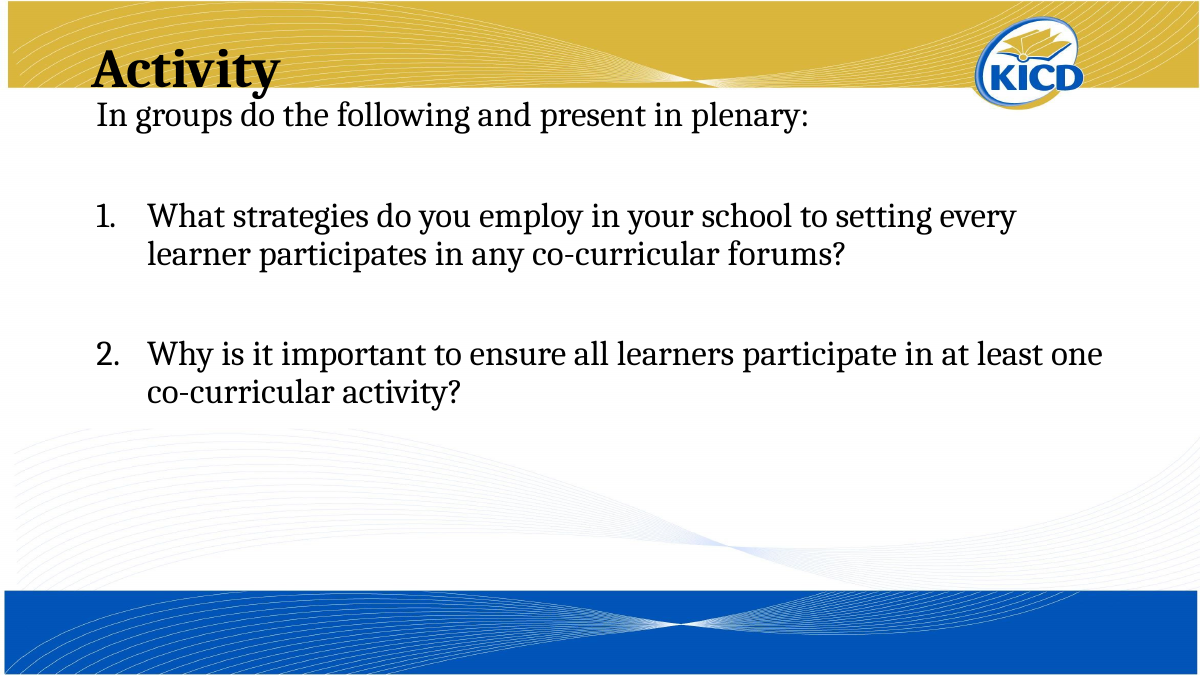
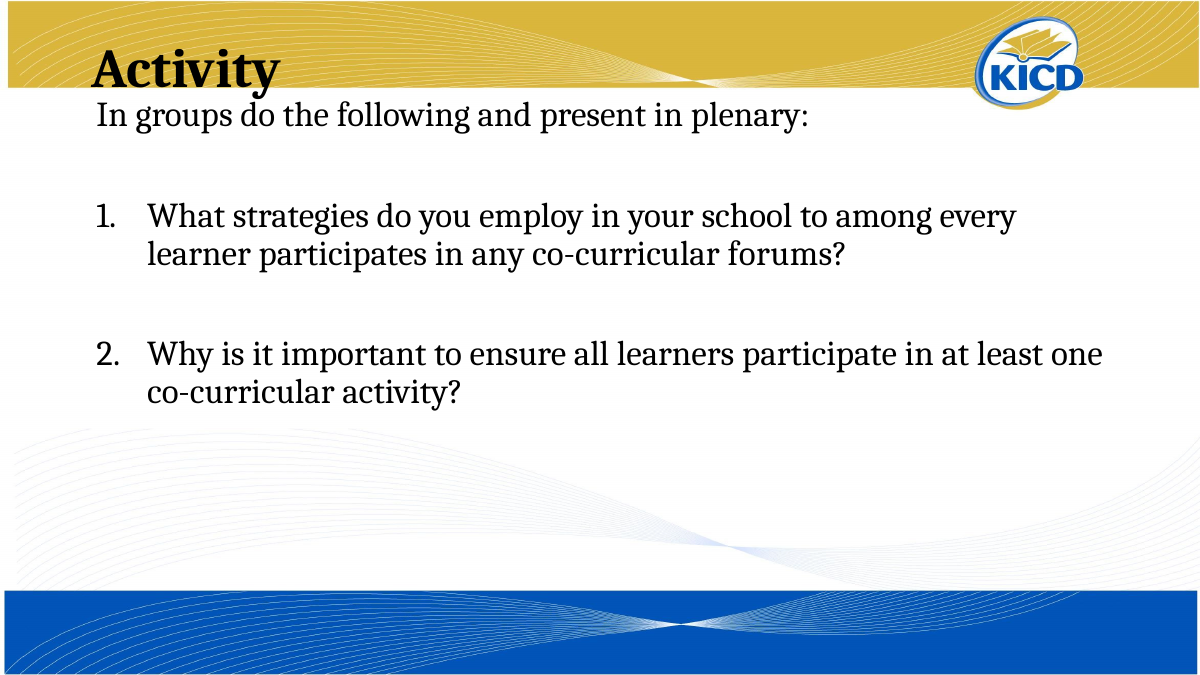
setting: setting -> among (884, 216)
